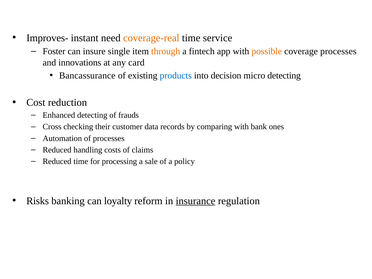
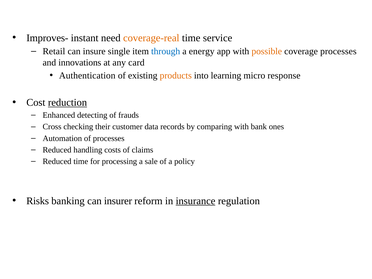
Foster: Foster -> Retail (54, 51)
through colour: orange -> blue (166, 51)
fintech: fintech -> energy (202, 51)
Bancassurance: Bancassurance -> Authentication (87, 76)
products colour: blue -> orange (176, 76)
decision: decision -> learning (226, 76)
micro detecting: detecting -> response (284, 76)
reduction underline: none -> present (67, 103)
loyalty: loyalty -> insurer (118, 201)
